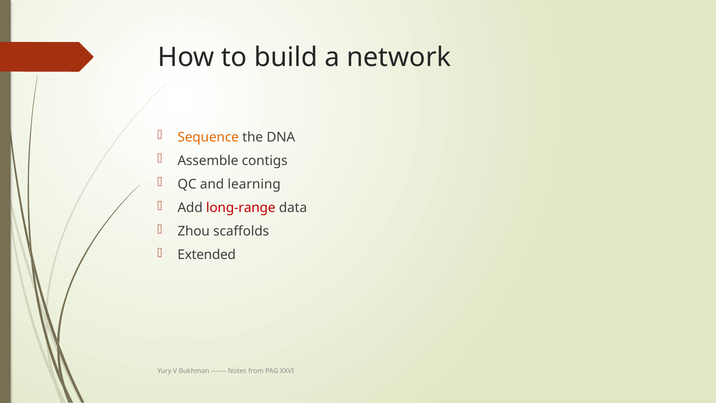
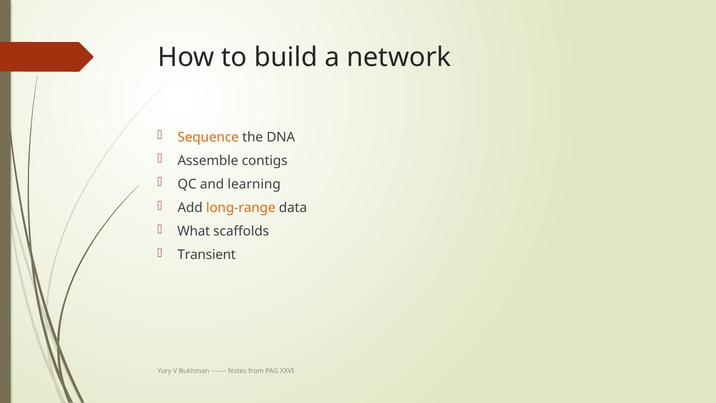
long-range colour: red -> orange (241, 208)
Zhou: Zhou -> What (194, 231)
Extended: Extended -> Transient (207, 255)
